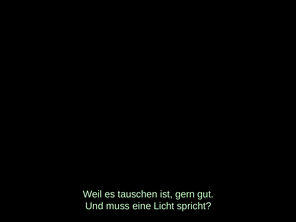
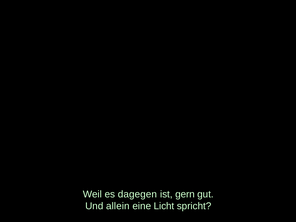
tauschen: tauschen -> dagegen (137, 194)
muss: muss -> allein (118, 206)
